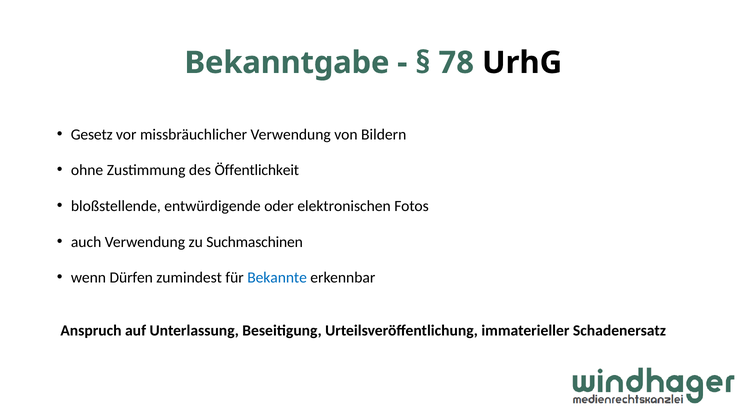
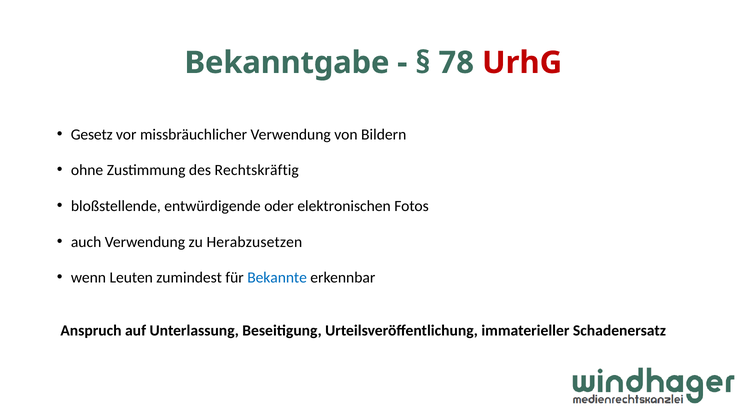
UrhG colour: black -> red (522, 63)
Öffentlichkeit: Öffentlichkeit -> Rechtskräftig (257, 170)
Suchmaschinen: Suchmaschinen -> Herabzusetzen (254, 242)
Dürfen: Dürfen -> Leuten (131, 278)
